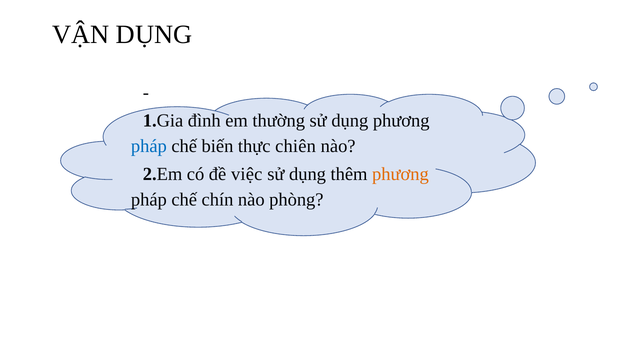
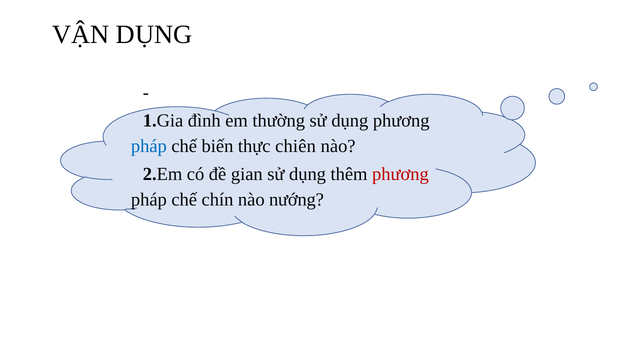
việc: việc -> gian (247, 175)
phương colour: orange -> red (400, 175)
phòng: phòng -> nướng (296, 200)
